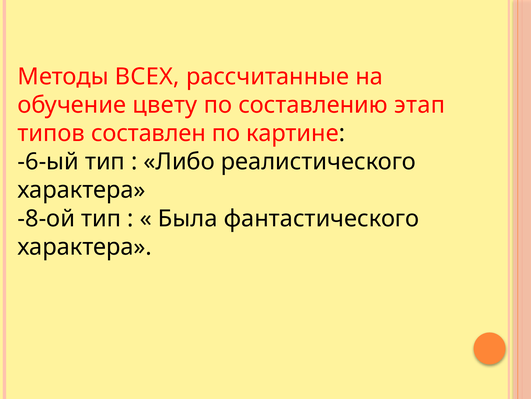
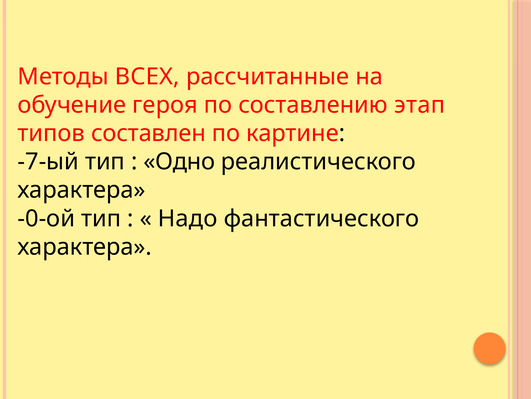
цвету: цвету -> героя (165, 105)
-6-ый: -6-ый -> -7-ый (48, 161)
Либо: Либо -> Одно (179, 161)
-8-ой: -8-ой -> -0-ой (46, 218)
Была: Была -> Надо (188, 218)
